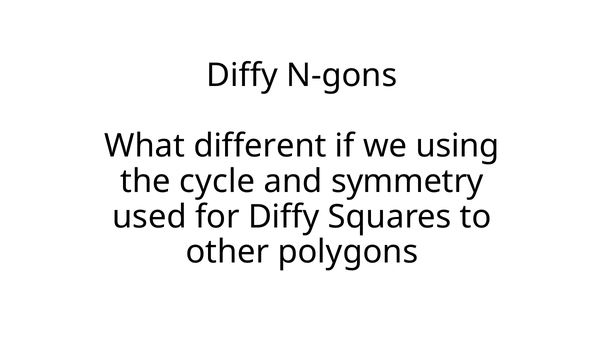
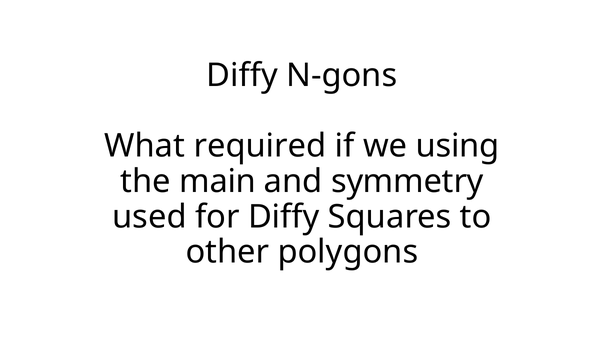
different: different -> required (260, 146)
cycle: cycle -> main (218, 181)
